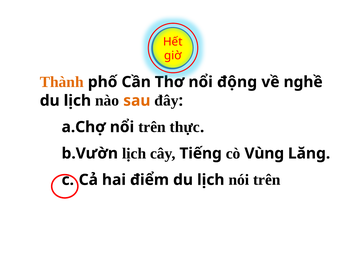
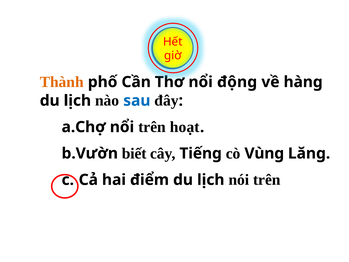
nghề: nghề -> hàng (303, 82)
sau colour: orange -> blue (137, 101)
thực: thực -> hoạt (185, 127)
lịch: lịch -> biết (134, 153)
